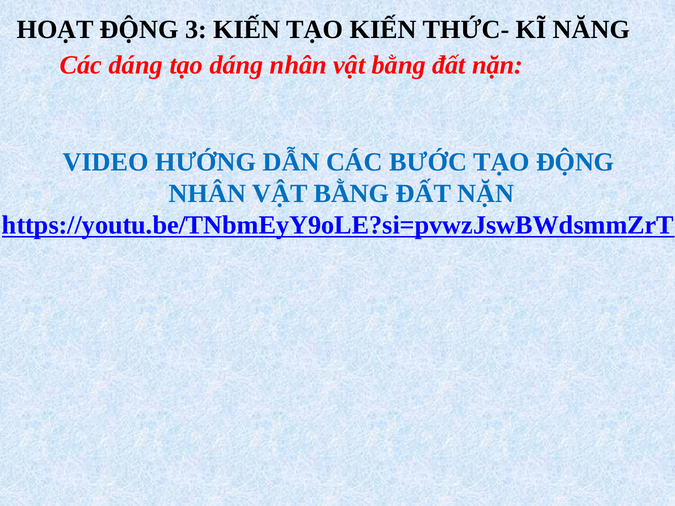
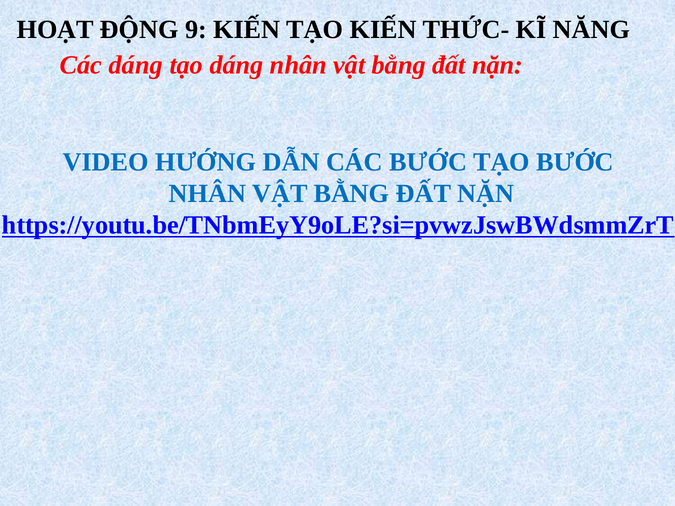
3: 3 -> 9 (196, 29)
TẠO ĐỘNG: ĐỘNG -> BƯỚC (575, 162)
